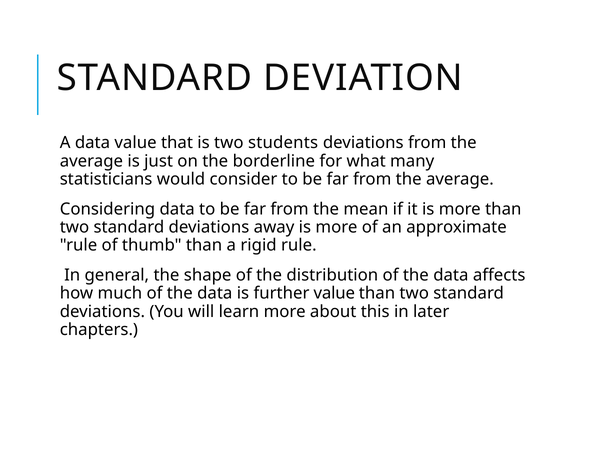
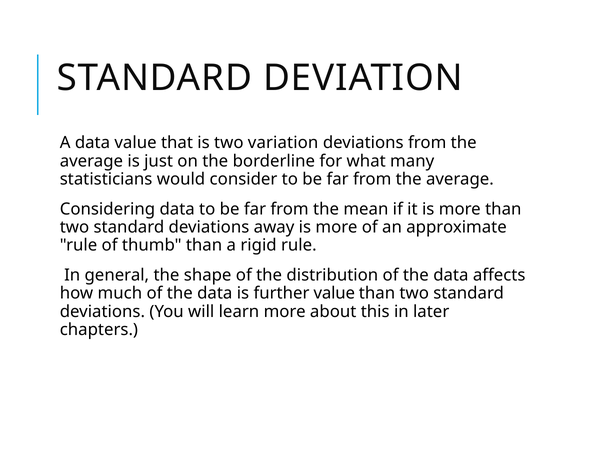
students: students -> variation (283, 143)
